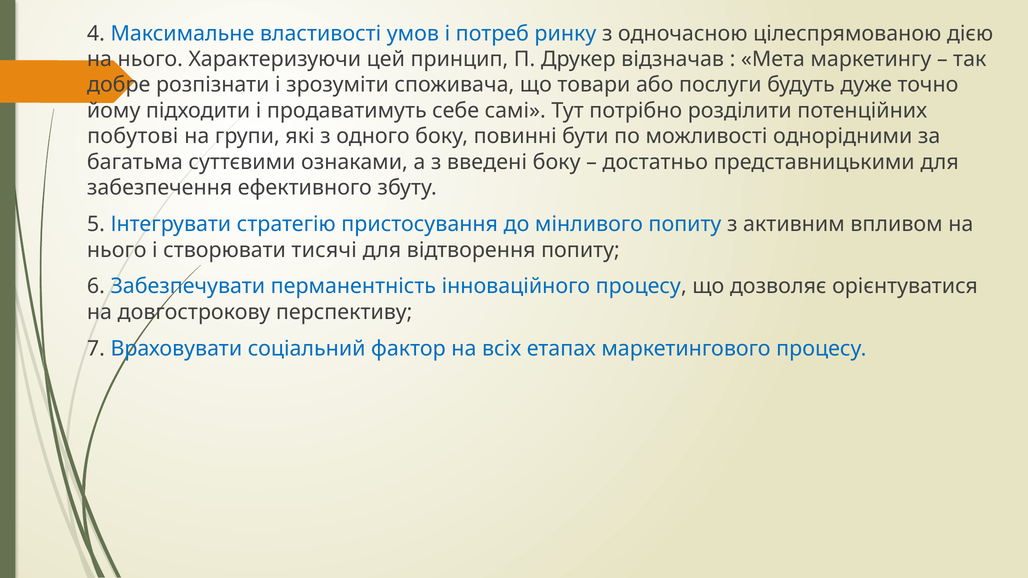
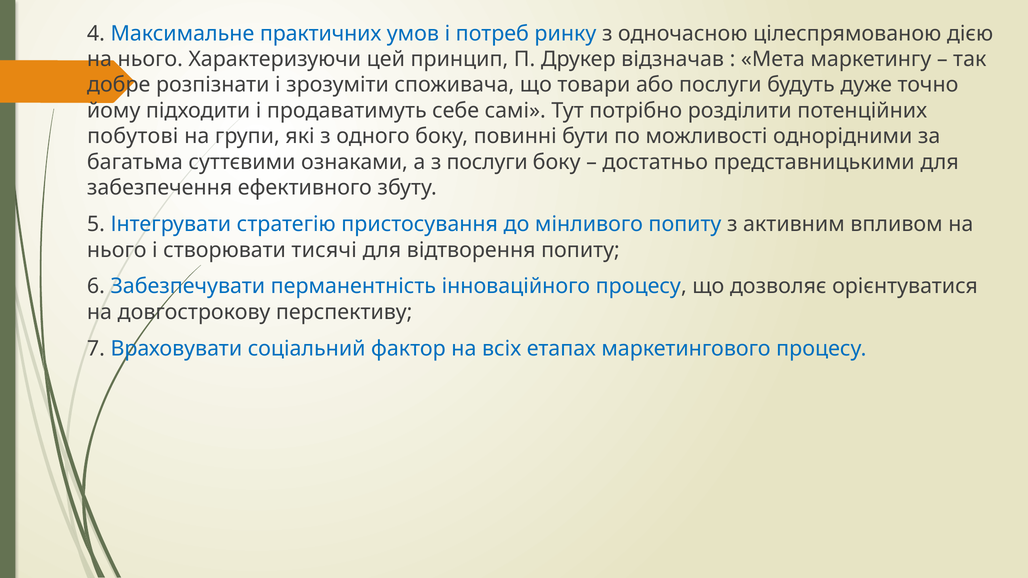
властивості: властивості -> практичних (321, 33)
з введені: введені -> послуги (487, 162)
